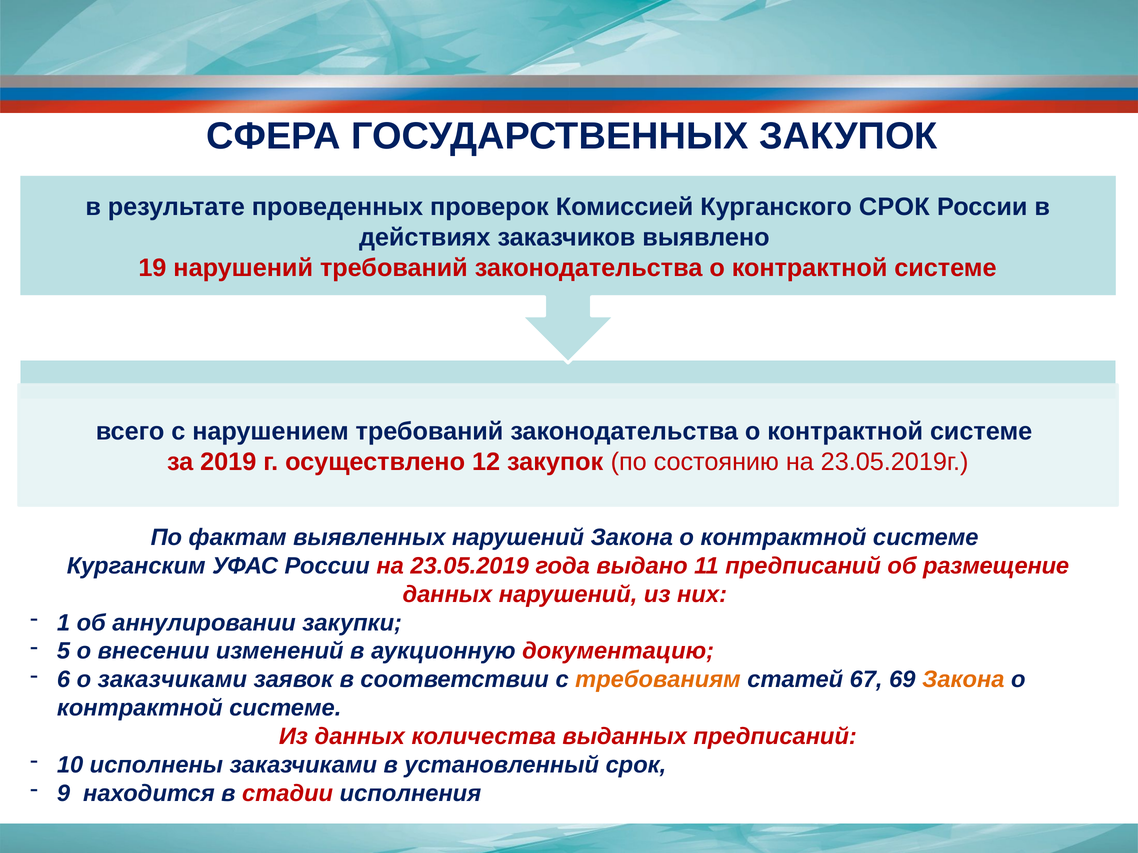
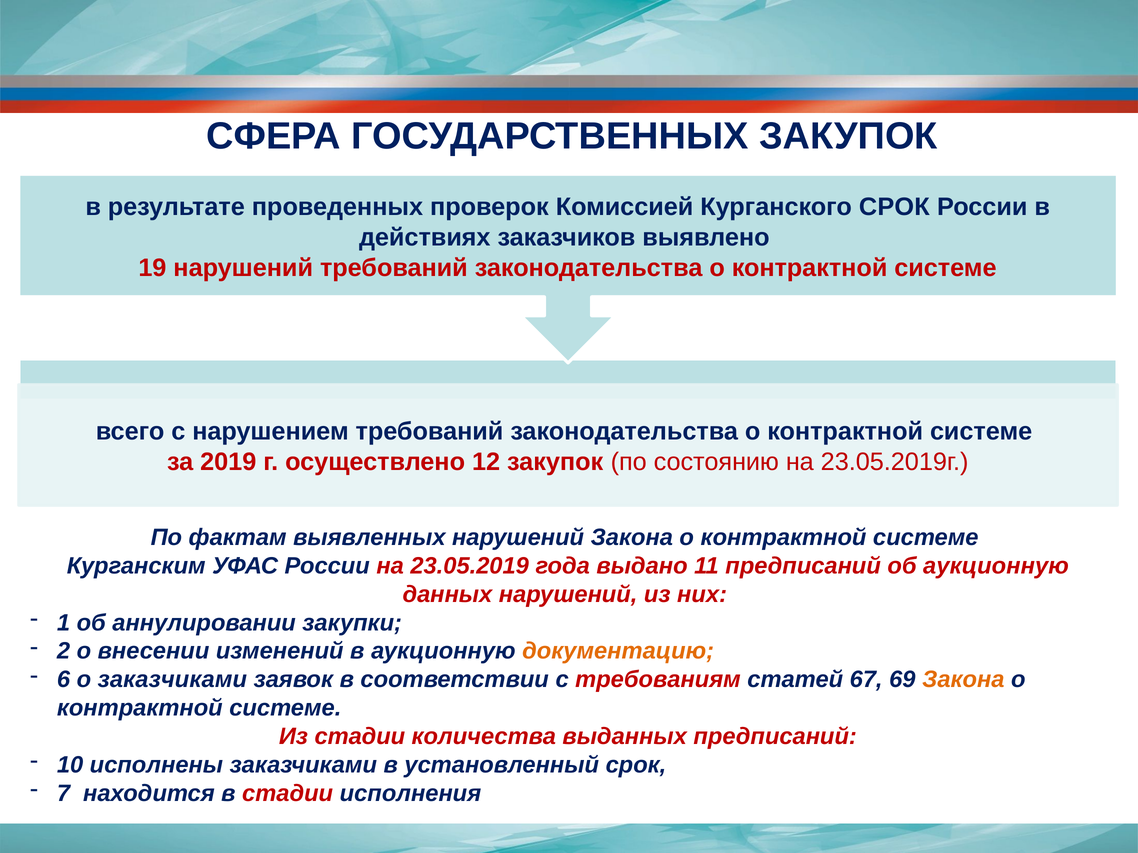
об размещение: размещение -> аукционную (996, 566)
5: 5 -> 2 (64, 652)
документацию colour: red -> orange (618, 652)
требованиям colour: orange -> red (658, 680)
Из данных: данных -> стадии (360, 737)
9: 9 -> 7 (64, 794)
